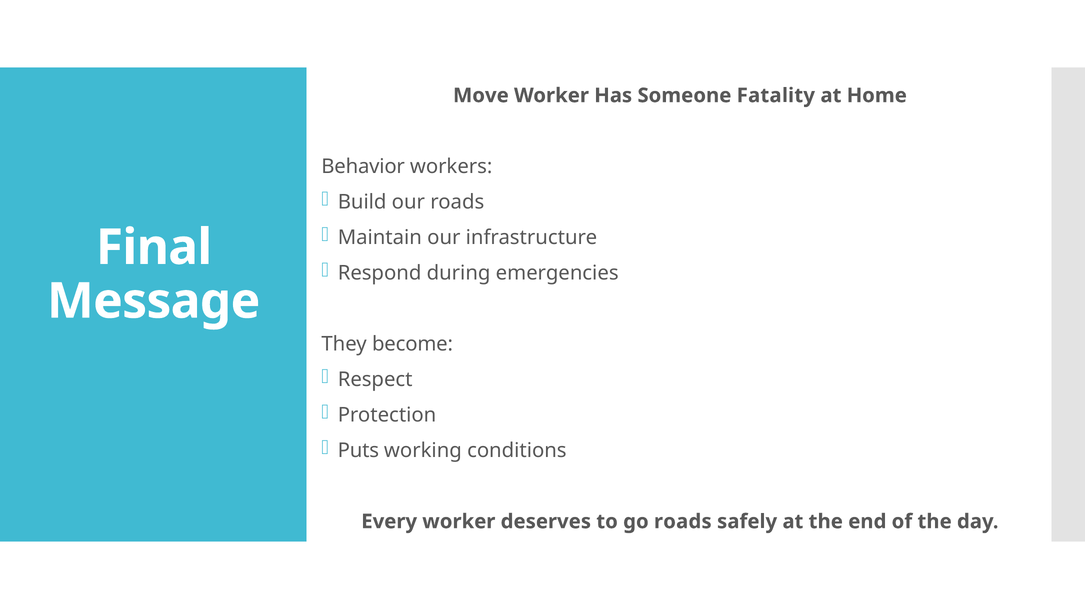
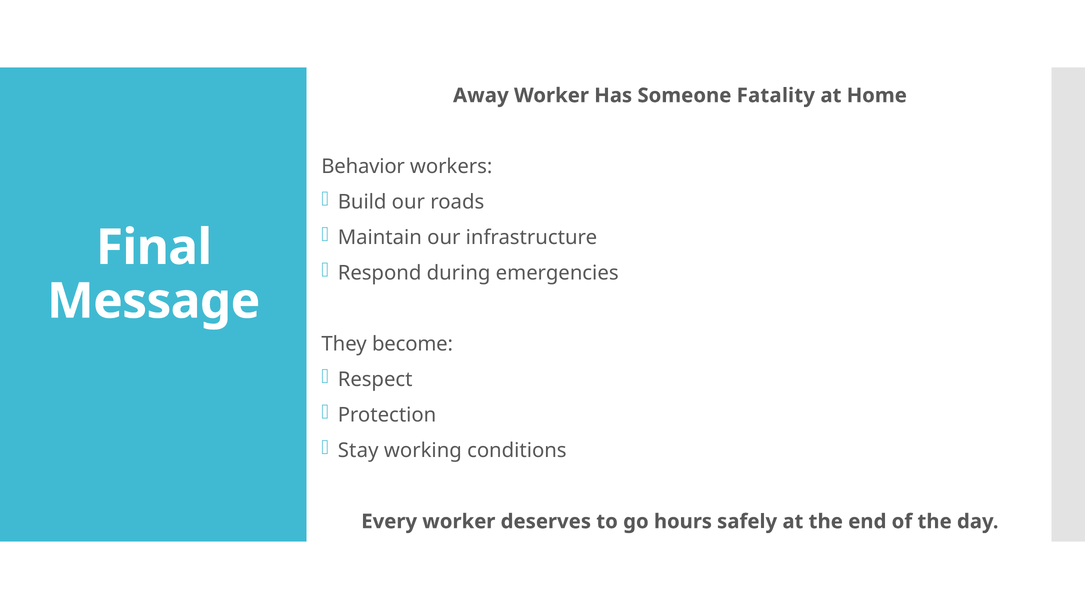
Move: Move -> Away (481, 96)
Puts: Puts -> Stay (358, 451)
go roads: roads -> hours (683, 522)
